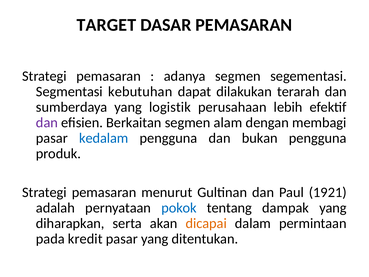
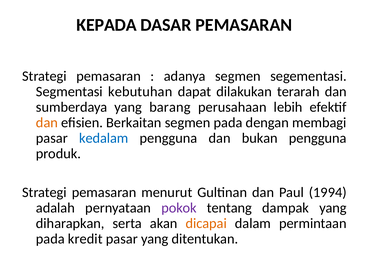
TARGET: TARGET -> KEPADA (107, 25)
logistik: logistik -> barang (170, 107)
dan colour: purple -> orange (47, 123)
segmen alam: alam -> pada (228, 123)
1921: 1921 -> 1994 (328, 192)
pokok colour: blue -> purple (179, 208)
